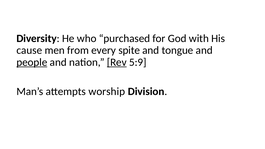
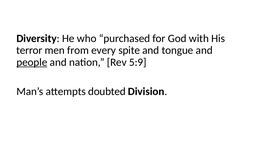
cause: cause -> terror (29, 50)
Rev underline: present -> none (117, 62)
worship: worship -> doubted (107, 92)
